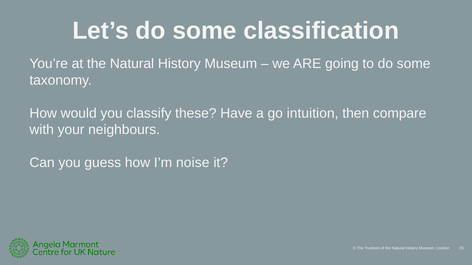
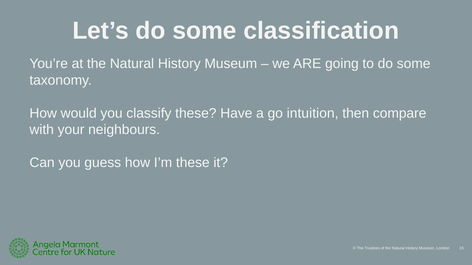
I’m noise: noise -> these (193, 163)
